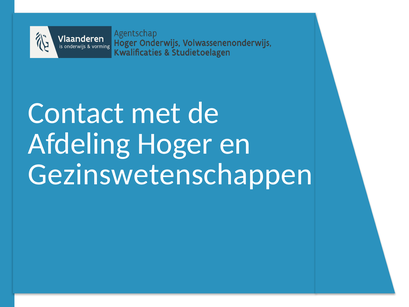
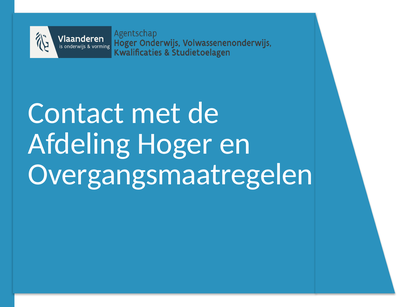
Gezinswetenschappen: Gezinswetenschappen -> Overgangsmaatregelen (170, 174)
